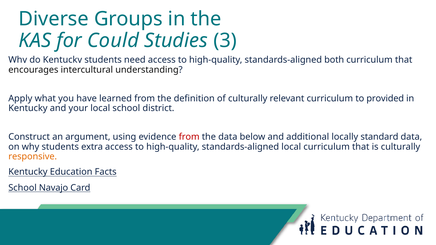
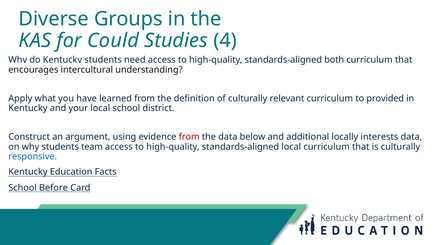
3: 3 -> 4 (225, 41)
standard: standard -> interests (379, 137)
extra: extra -> team (92, 147)
responsive colour: orange -> blue (33, 157)
Navajo: Navajo -> Before (53, 188)
